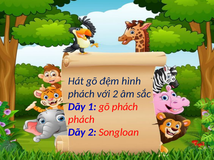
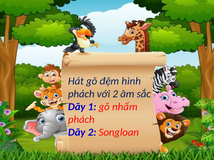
gõ phách: phách -> nhẩm (125, 107)
